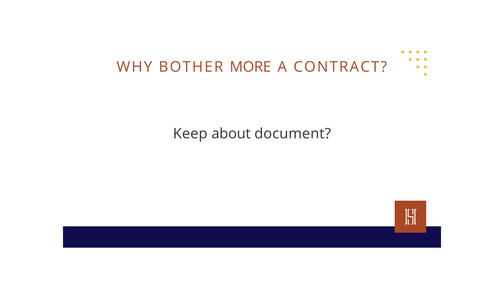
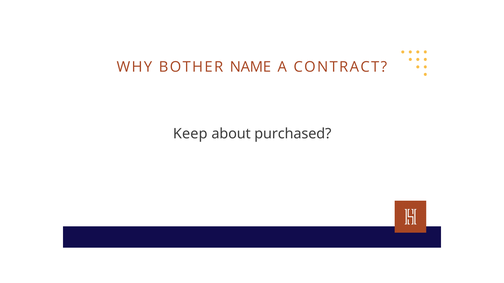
MORE: MORE -> NAME (250, 67)
document: document -> purchased (293, 134)
